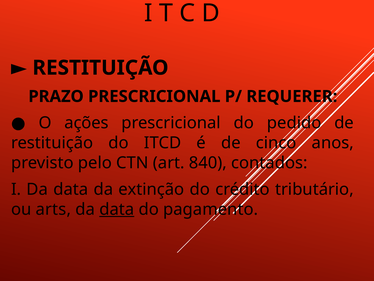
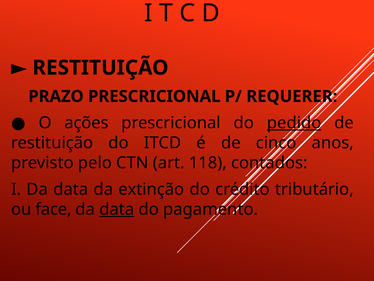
pedido underline: none -> present (294, 123)
840: 840 -> 118 (208, 163)
arts: arts -> face (54, 209)
